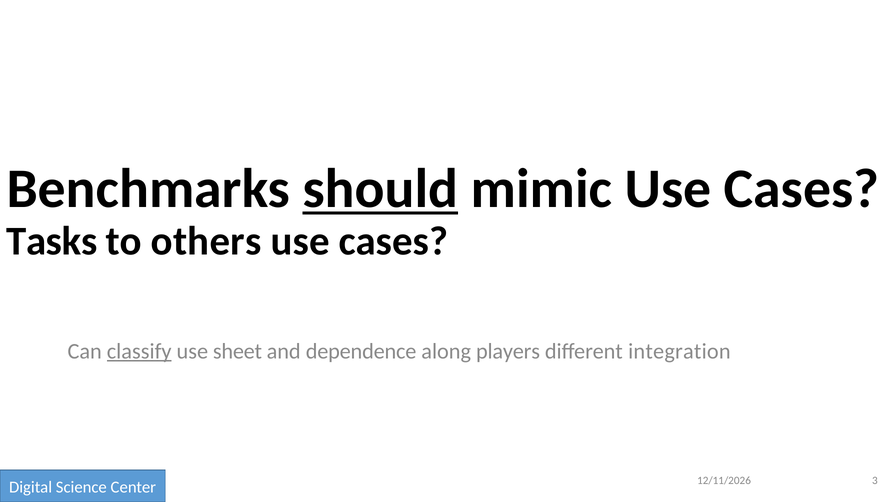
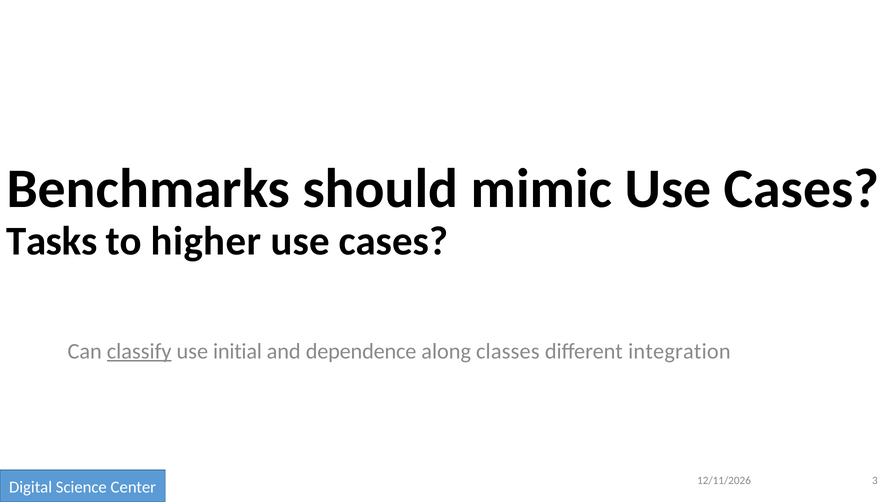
should underline: present -> none (380, 189)
others: others -> higher (206, 241)
sheet: sheet -> initial (237, 351)
players: players -> classes (508, 351)
